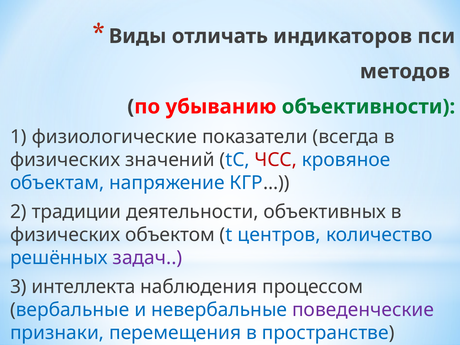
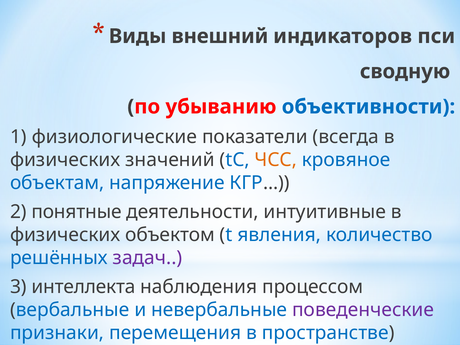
отличать: отличать -> внешний (220, 36)
методов: методов -> сводную (405, 71)
объективности colour: green -> blue (368, 107)
ЧСС colour: red -> orange (276, 160)
традиции: традиции -> понятные (76, 212)
объективных: объективных -> интуитивные (325, 212)
центров: центров -> явления (279, 235)
